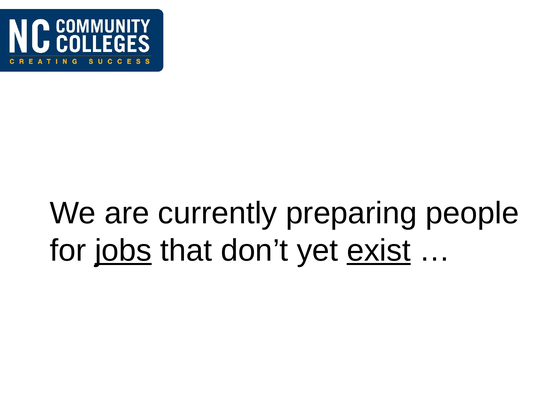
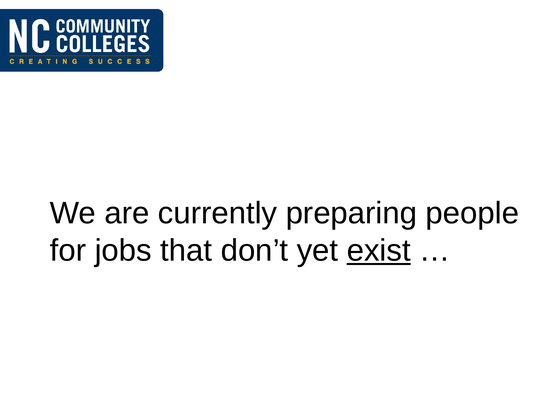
jobs underline: present -> none (123, 251)
